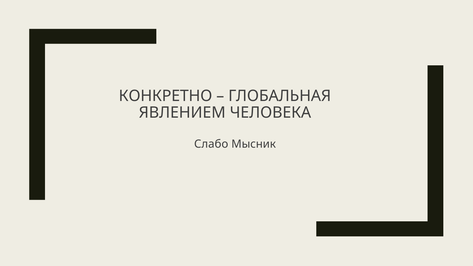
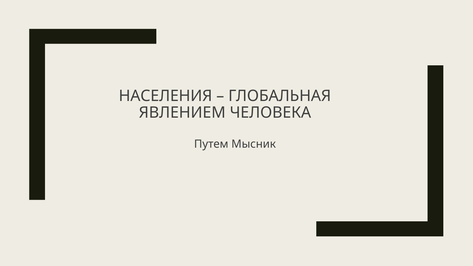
КОНКРЕТНО: КОНКРЕТНО -> НАСЕЛЕНИЯ (166, 96)
Слабо: Слабо -> Путем (211, 144)
